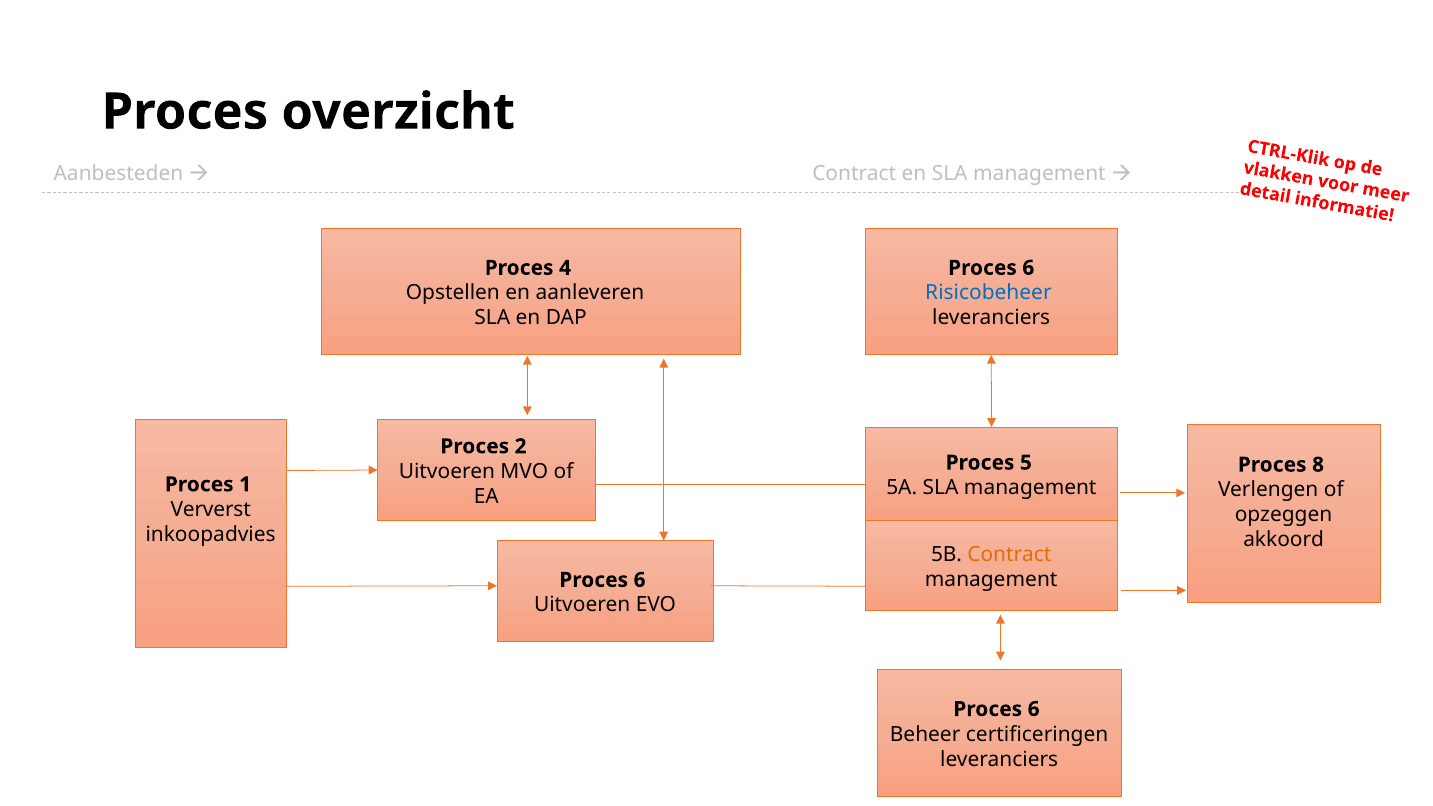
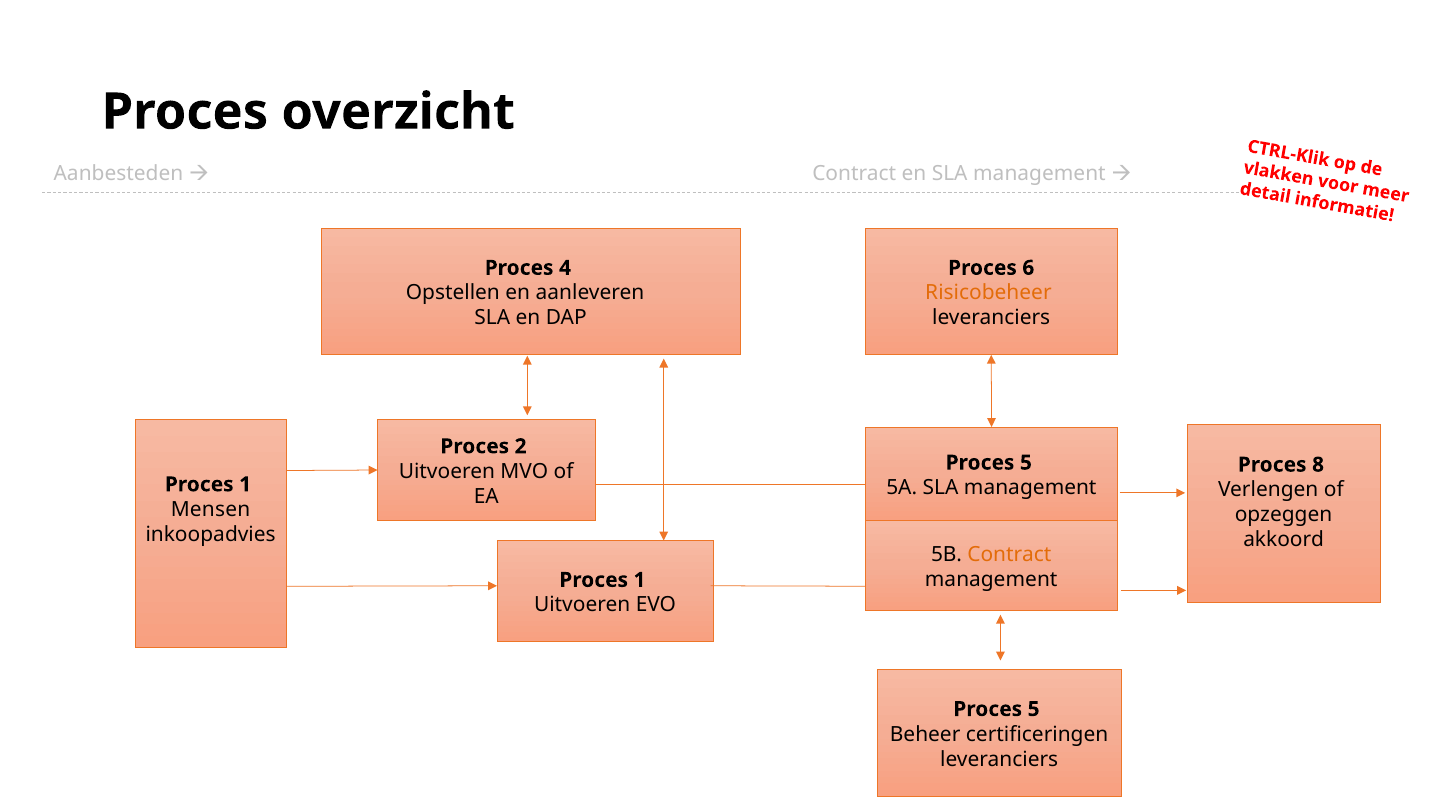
Risicobeheer colour: blue -> orange (988, 293)
Ververst: Ververst -> Mensen (211, 510)
6: 6 -> 1 (640, 580)
6: 6 -> 5 (1034, 709)
